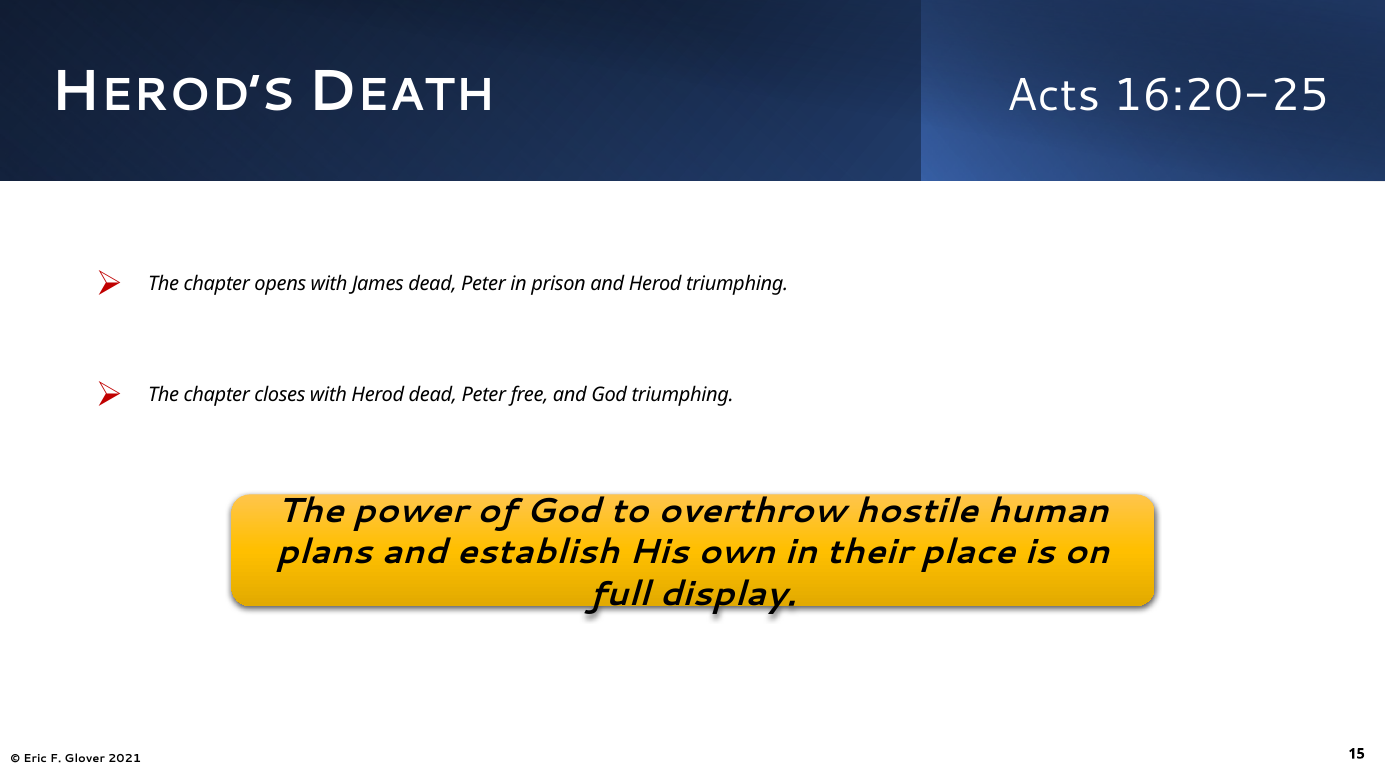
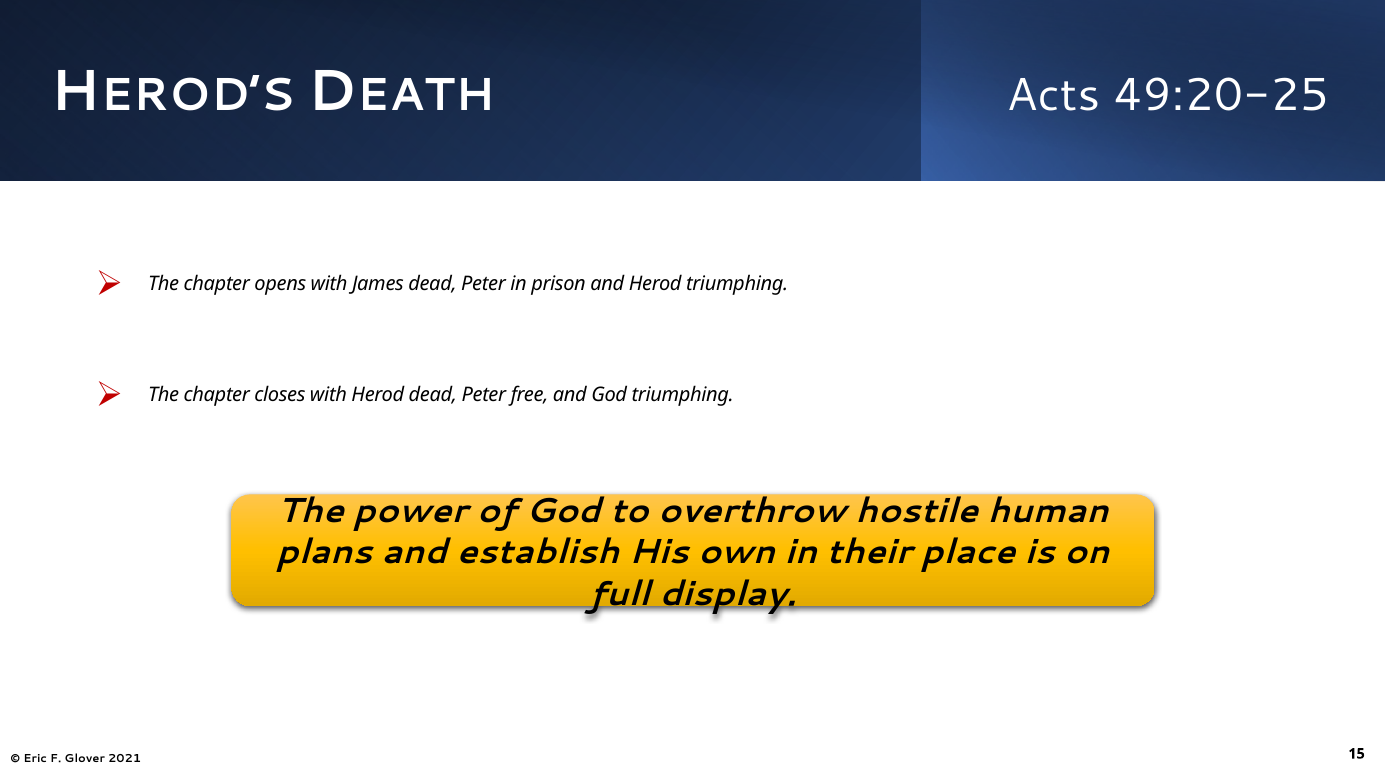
16:20-25: 16:20-25 -> 49:20-25 (1221, 96)
